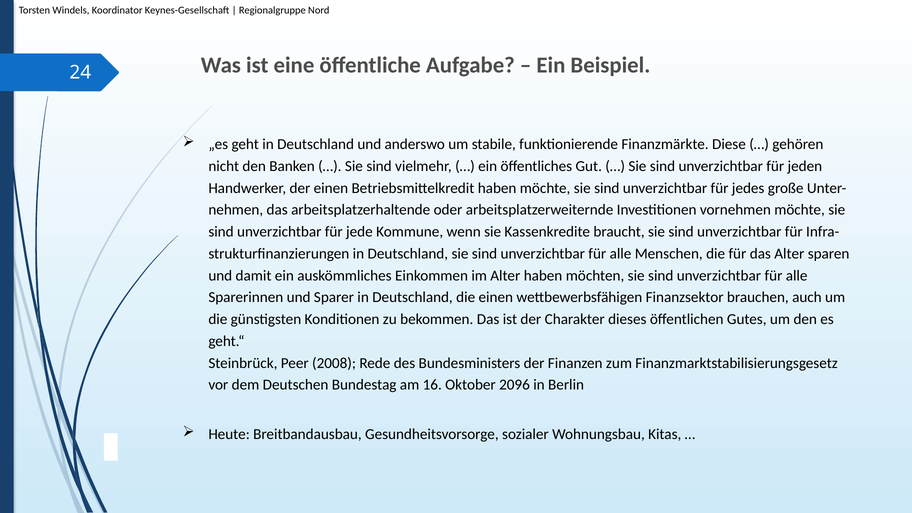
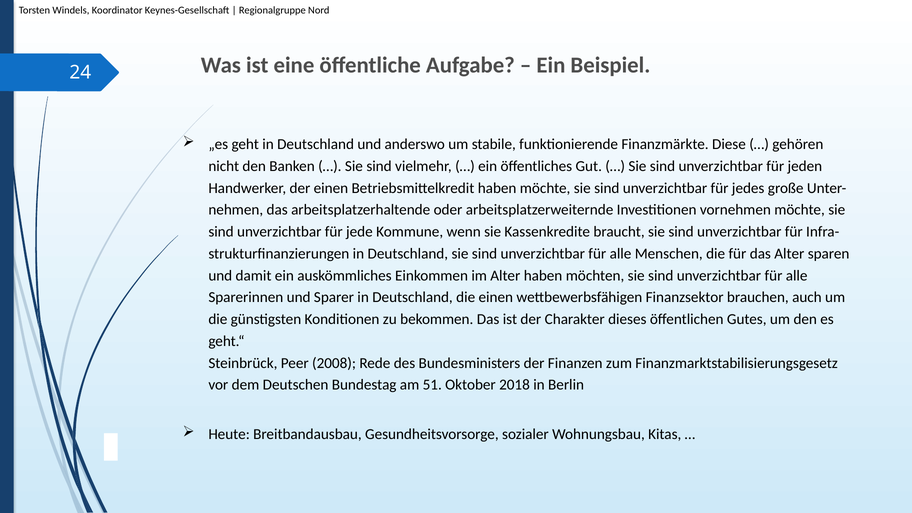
16: 16 -> 51 (432, 385)
2096: 2096 -> 2018 (514, 385)
